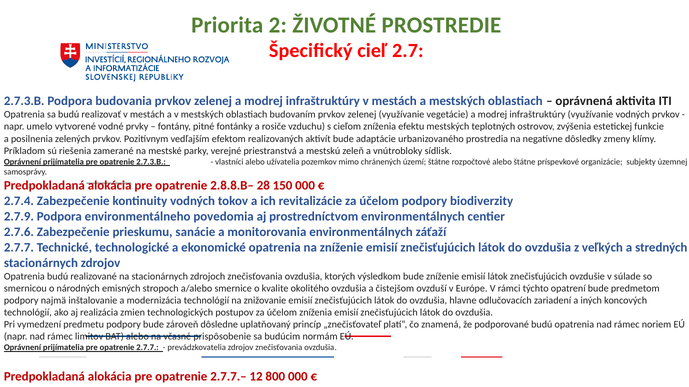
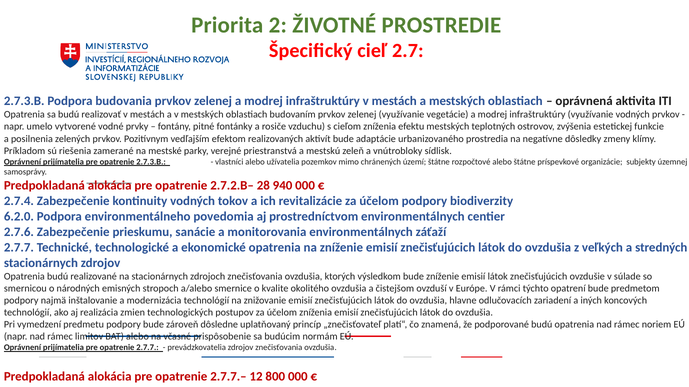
2.8.8.B–: 2.8.8.B– -> 2.7.2.B– (232, 186)
150: 150 -> 940 (283, 186)
2.7.9: 2.7.9 -> 6.2.0 (19, 217)
